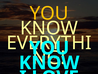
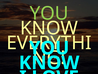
YOU colour: yellow -> light green (49, 13)
